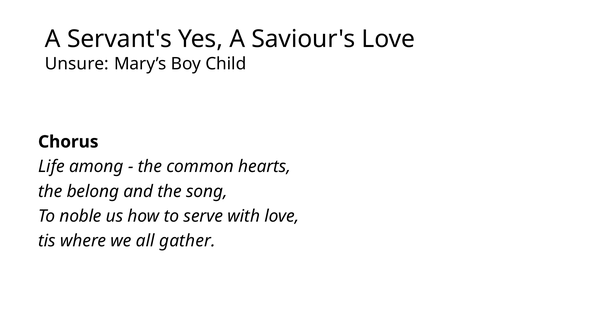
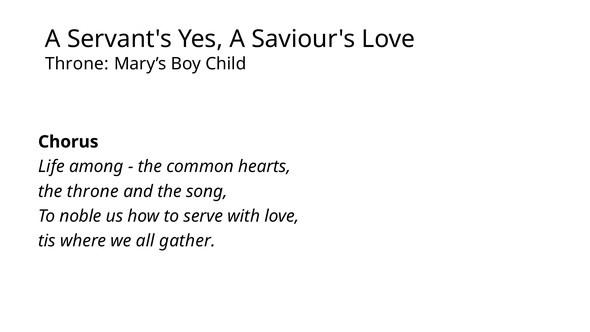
Unsure: Unsure -> Throne (77, 64)
the belong: belong -> throne (93, 191)
